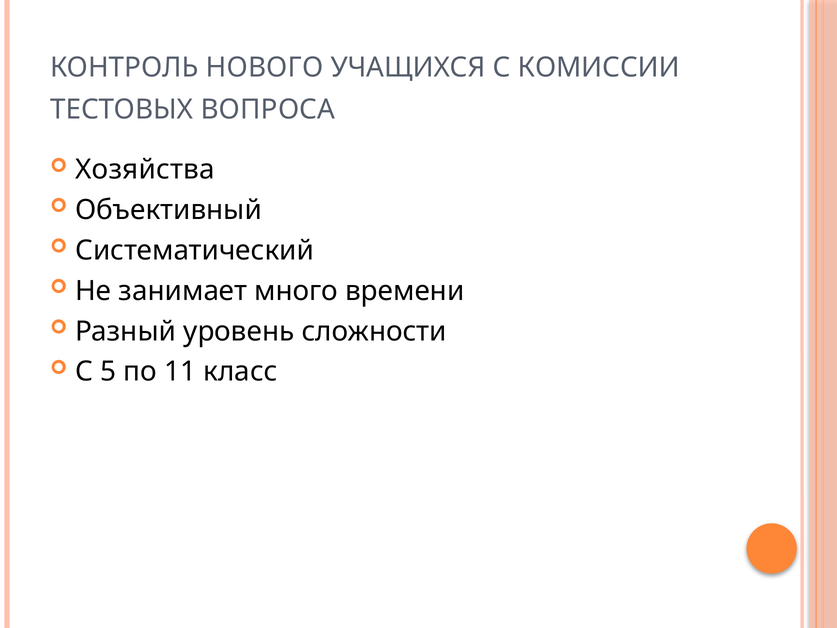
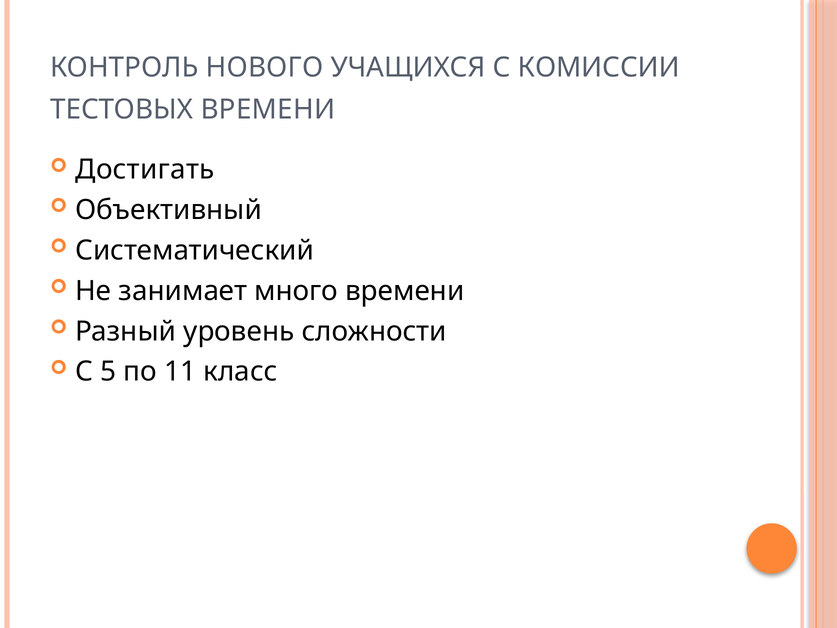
ТЕСТОВЫХ ВОПРОСА: ВОПРОСА -> ВРЕМЕНИ (268, 109)
Хозяйства: Хозяйства -> Достигать (145, 169)
